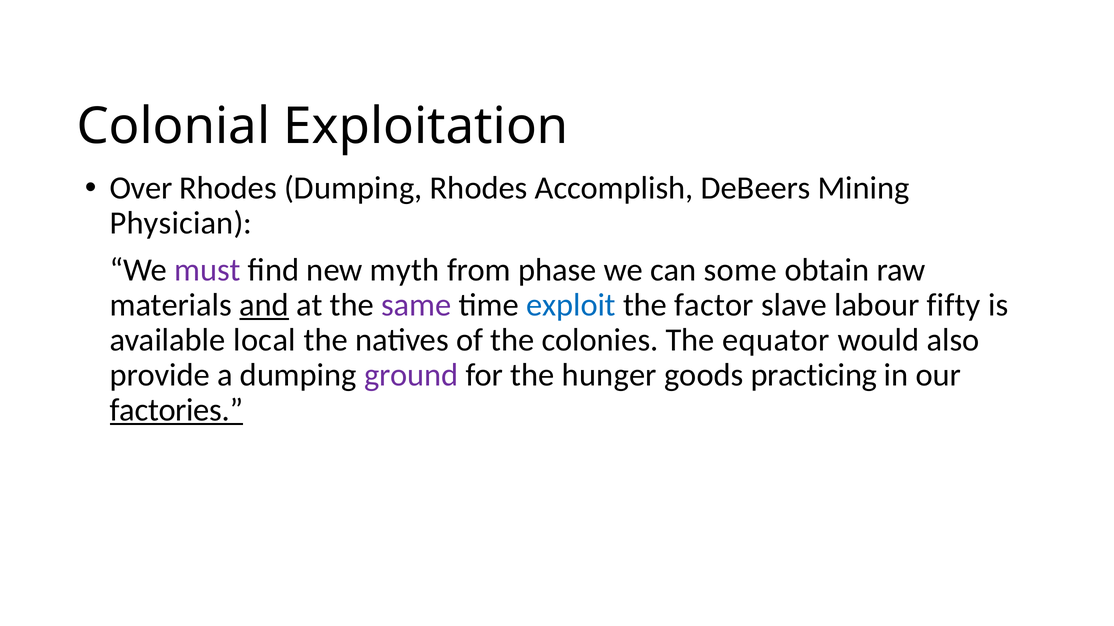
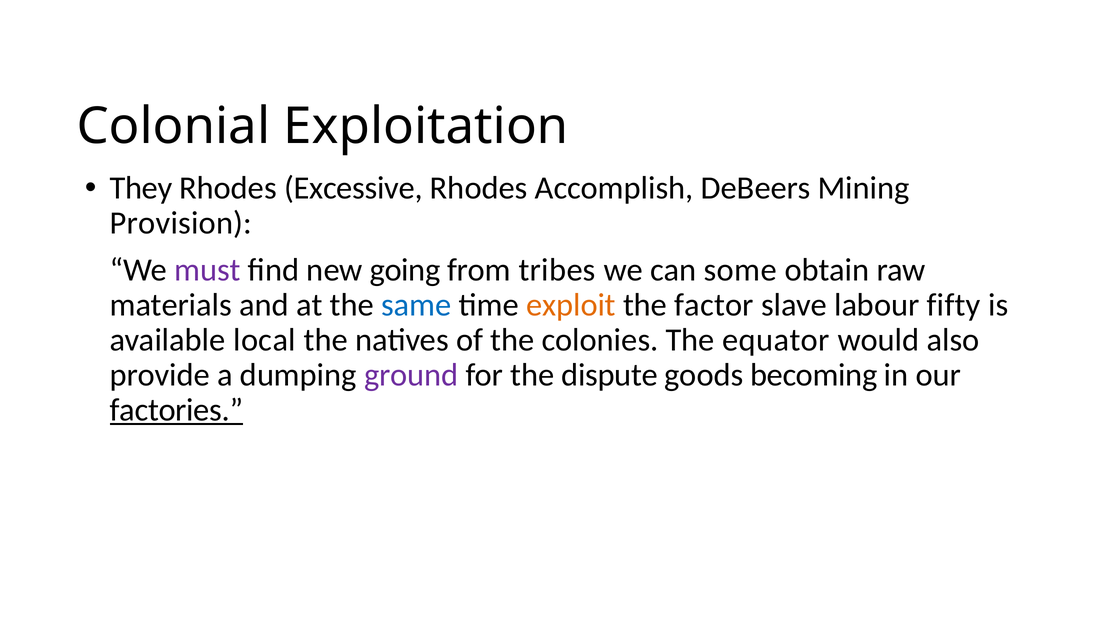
Over: Over -> They (141, 188)
Rhodes Dumping: Dumping -> Excessive (353, 188)
Physician: Physician -> Provision (181, 223)
myth: myth -> going (405, 270)
phase: phase -> tribes (557, 270)
and underline: present -> none (264, 305)
same colour: purple -> blue (416, 305)
exploit colour: blue -> orange (571, 305)
hunger: hunger -> dispute (610, 375)
practicing: practicing -> becoming (814, 375)
